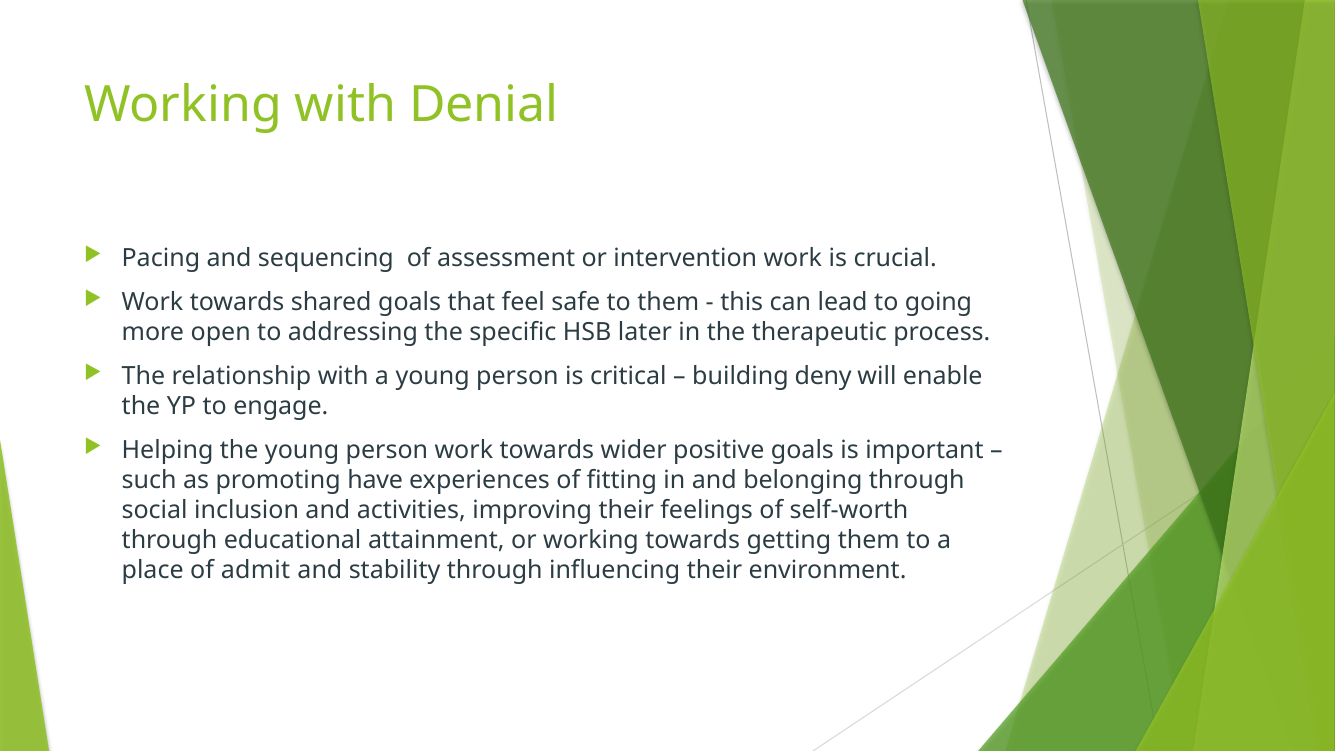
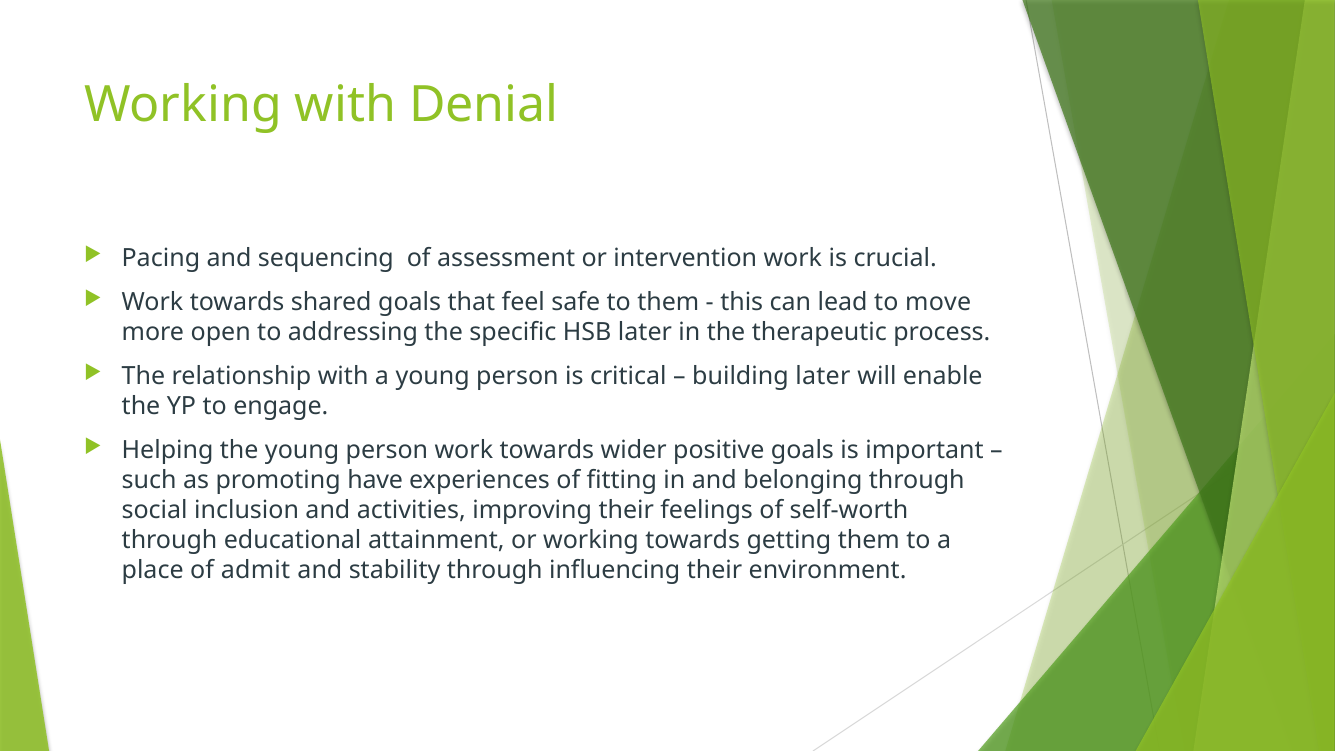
going: going -> move (938, 302)
building deny: deny -> later (823, 376)
